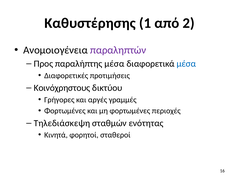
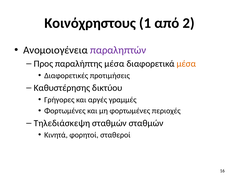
Καθυστέρησης: Καθυστέρησης -> Κοινόχρηστους (90, 23)
μέσα colour: blue -> orange (186, 64)
Κοινόχρηστους: Κοινόχρηστους -> Καθυστέρησης (62, 88)
σταθμών ενότητας: ενότητας -> σταθμών (146, 123)
